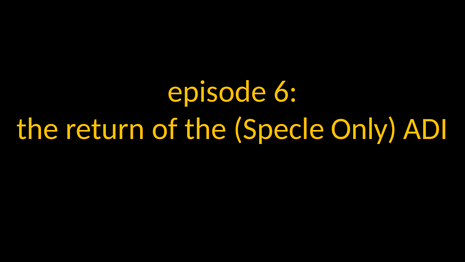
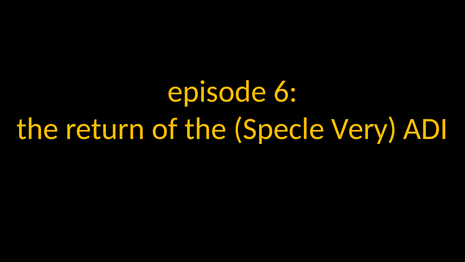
Only: Only -> Very (364, 129)
